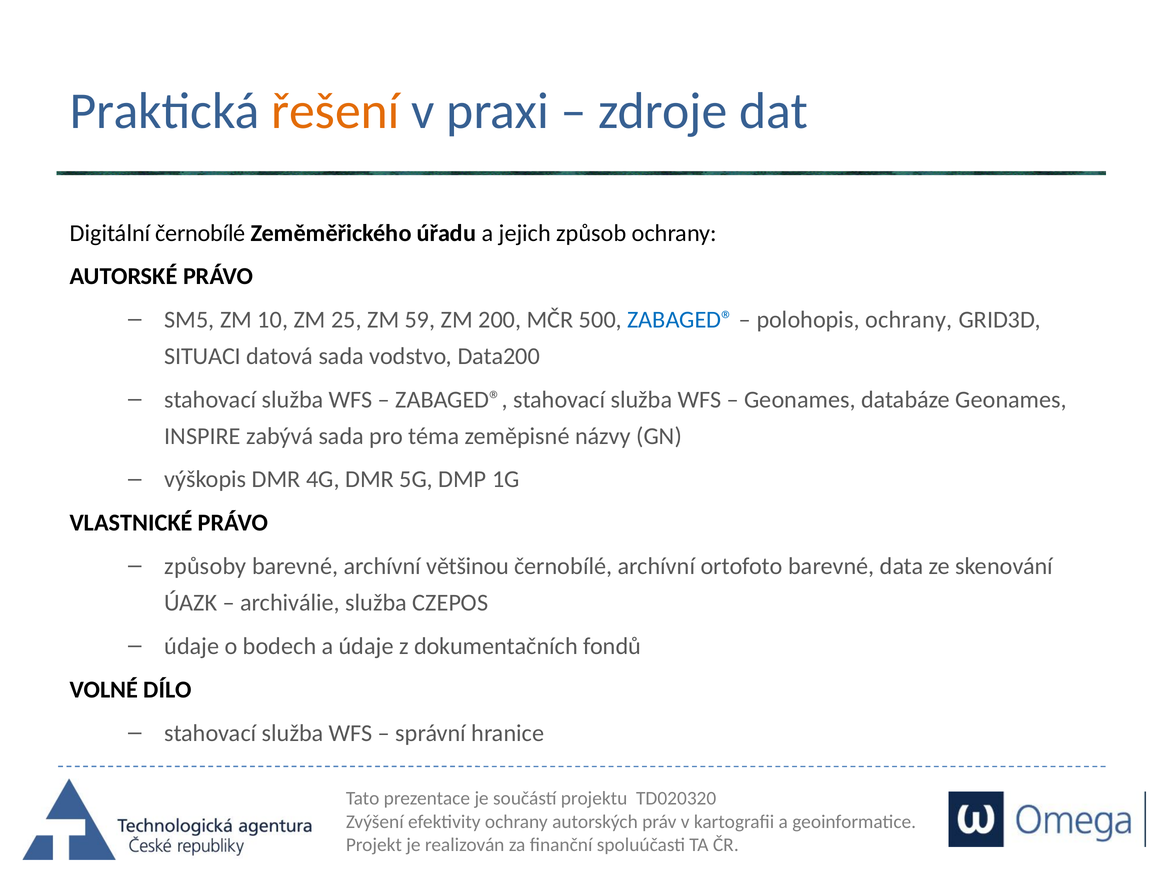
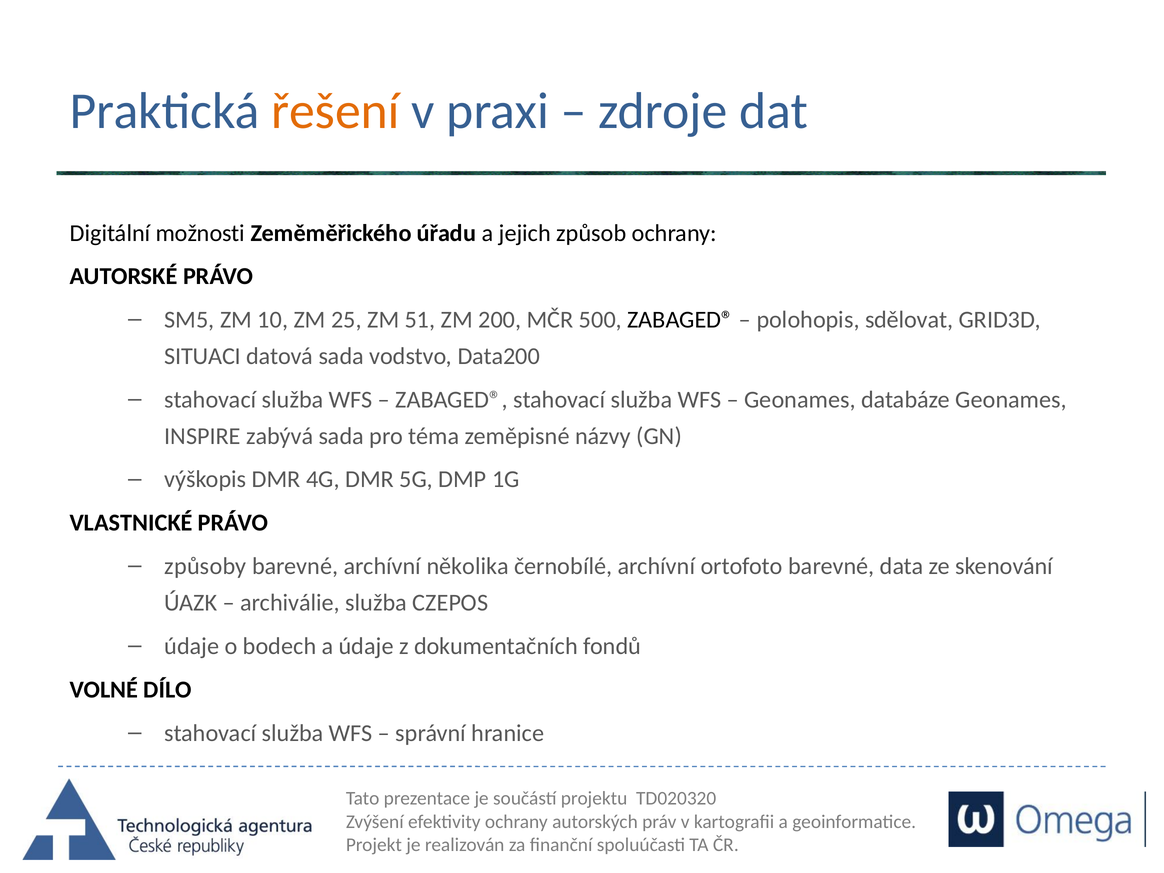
Digitální černobílé: černobílé -> možnosti (200, 233)
59: 59 -> 51 (420, 320)
ZABAGED® colour: blue -> black (680, 320)
polohopis ochrany: ochrany -> sdělovat (909, 320)
většinou: většinou -> několika (468, 566)
